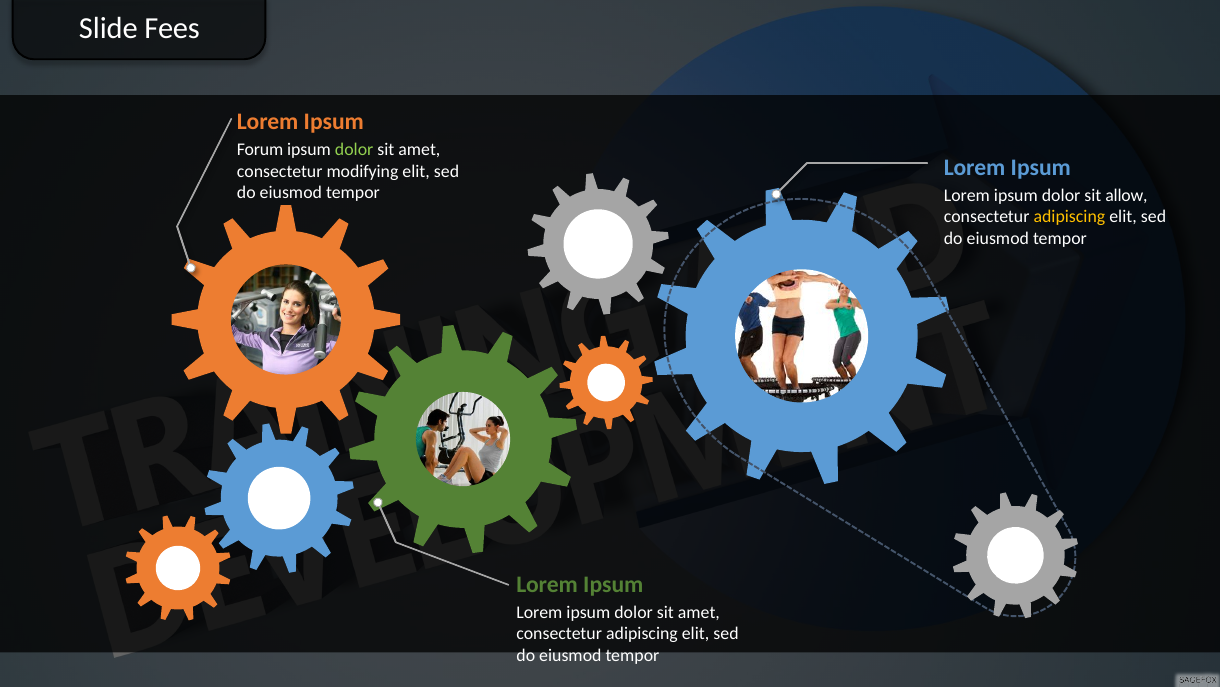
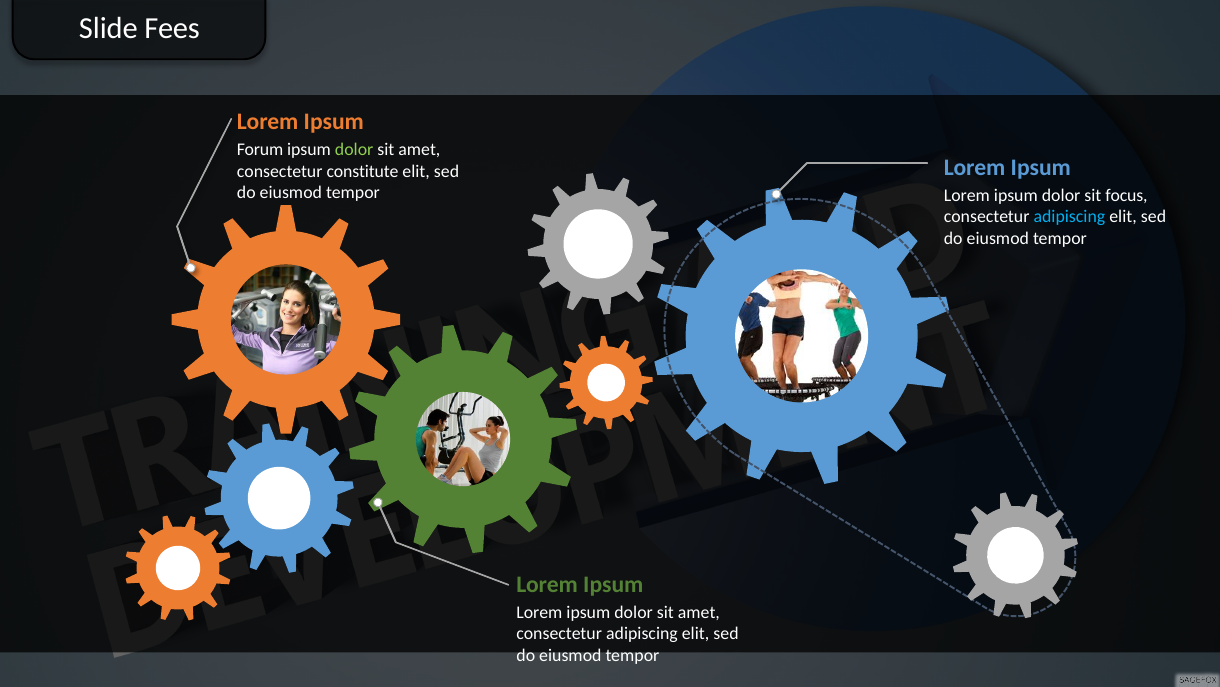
modifying: modifying -> constitute (363, 171)
allow: allow -> focus (1126, 195)
adipiscing colour: yellow -> light blue (1069, 217)
